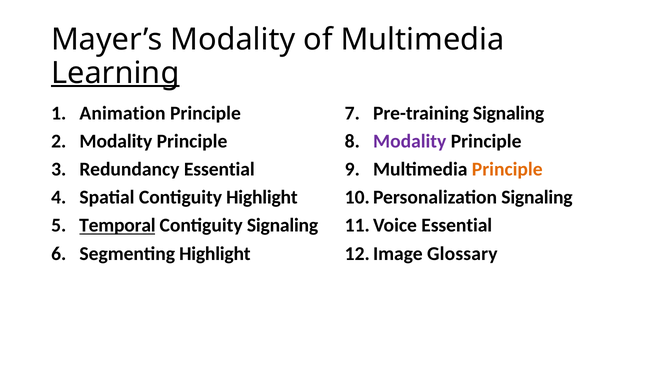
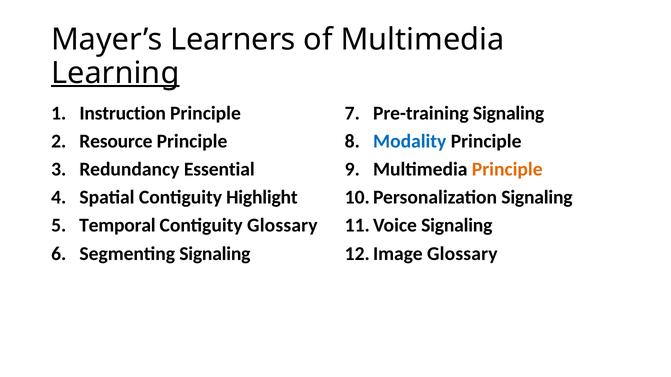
Mayer’s Modality: Modality -> Learners (233, 40)
Animation: Animation -> Instruction (123, 113)
Modality: Modality -> Resource (116, 142)
Modality colour: purple -> blue (410, 142)
Temporal underline: present -> none (117, 226)
Contiguity Signaling: Signaling -> Glossary (282, 226)
Essential: Essential -> Signaling (457, 226)
Segmenting Highlight: Highlight -> Signaling (215, 254)
